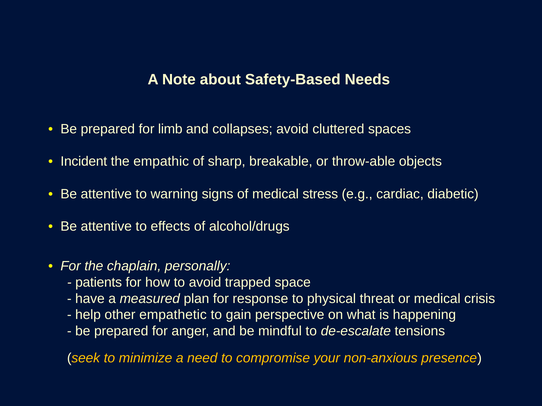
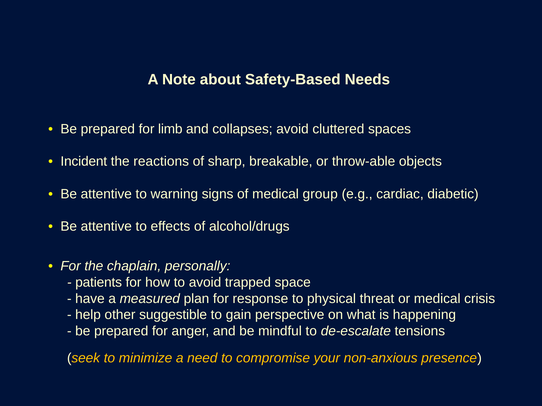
empathic: empathic -> reactions (161, 162)
stress: stress -> group (320, 194)
empathetic: empathetic -> suggestible (173, 315)
